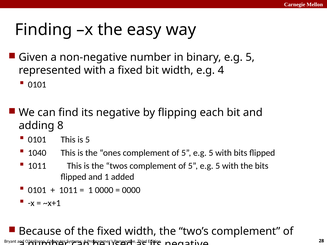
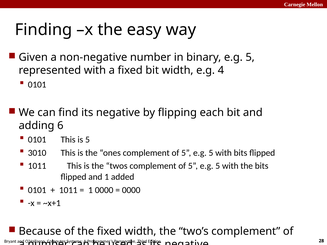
8: 8 -> 6 (60, 126)
1040: 1040 -> 3010 (37, 153)
